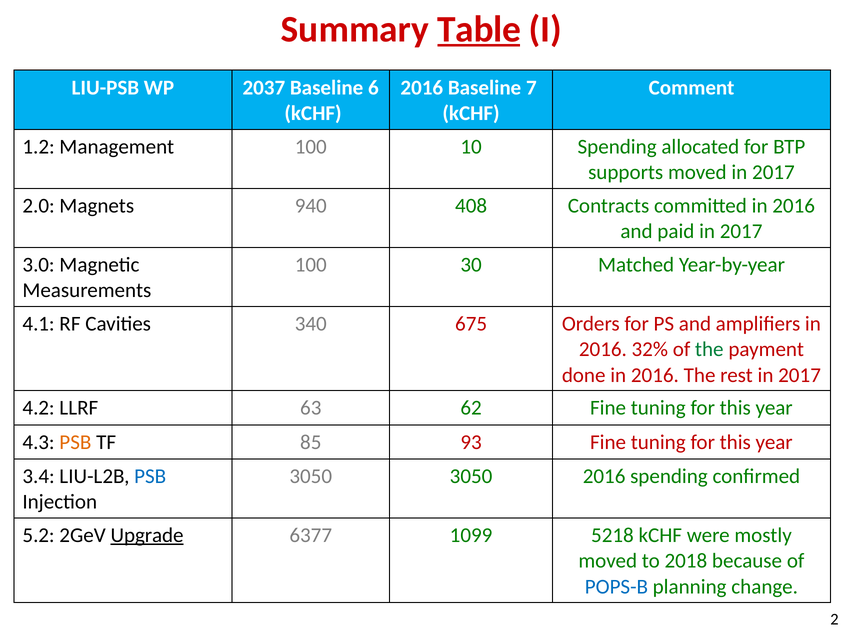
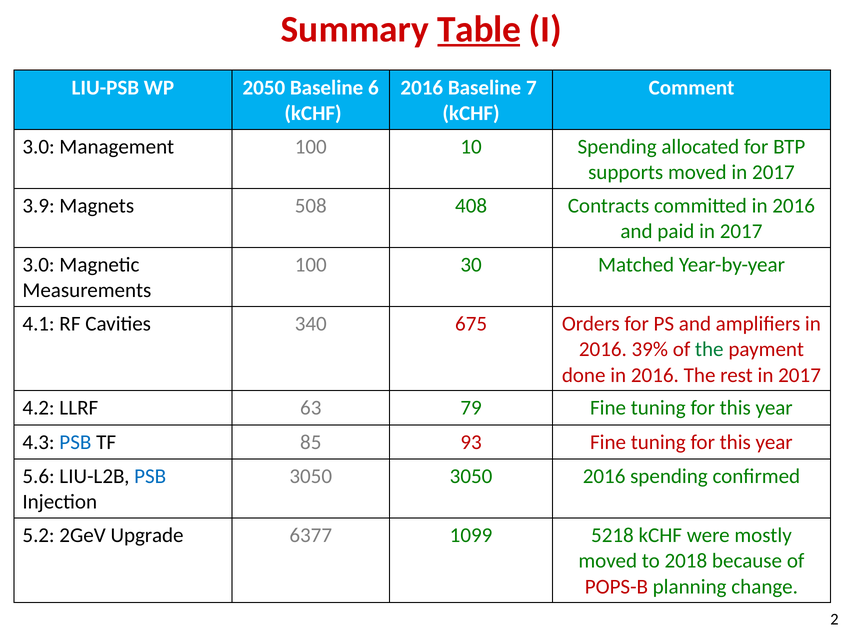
2037: 2037 -> 2050 (264, 88)
1.2: 1.2 -> 3.0 (39, 147)
2.0: 2.0 -> 3.9 (39, 206)
940: 940 -> 508 (311, 206)
32%: 32% -> 39% (650, 349)
62: 62 -> 79 (471, 408)
PSB colour: orange -> blue (75, 442)
3.4: 3.4 -> 5.6 (39, 476)
Upgrade underline: present -> none (147, 536)
POPS-B colour: blue -> red (616, 587)
